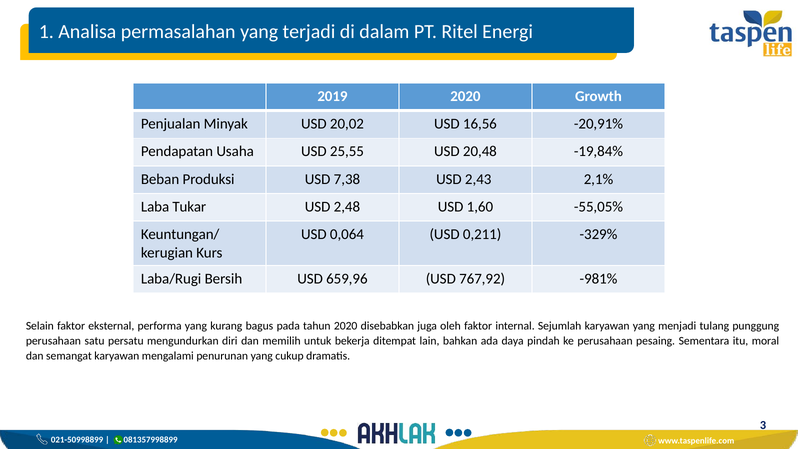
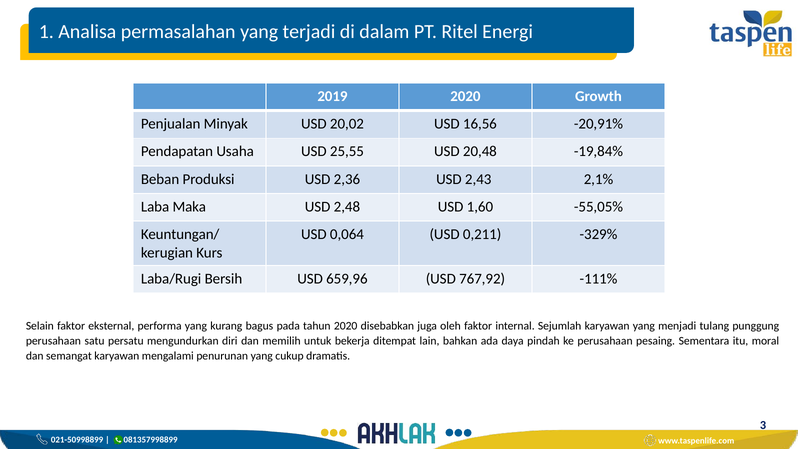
7,38: 7,38 -> 2,36 (347, 179)
Tukar: Tukar -> Maka (189, 207)
-981%: -981% -> -111% (598, 279)
